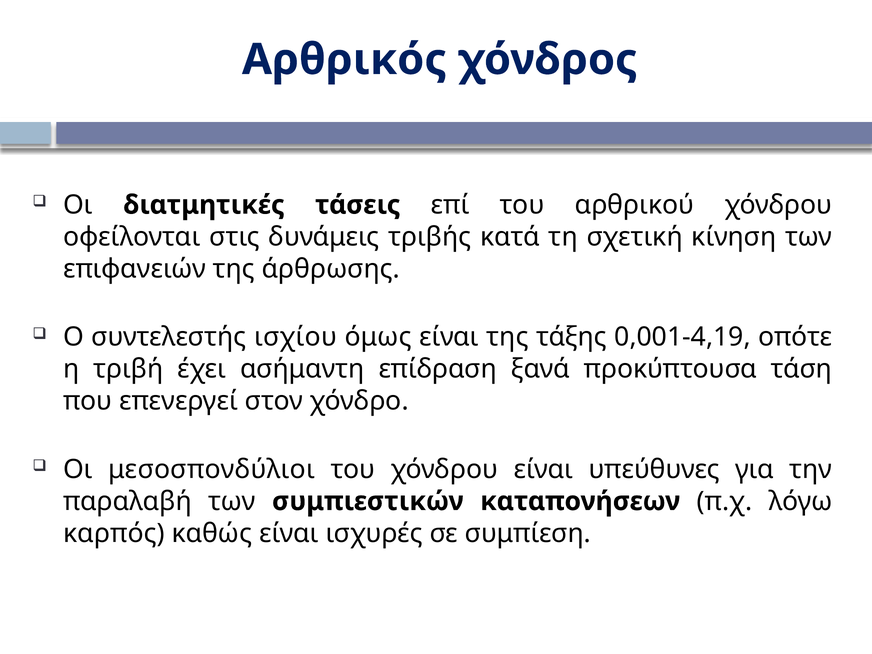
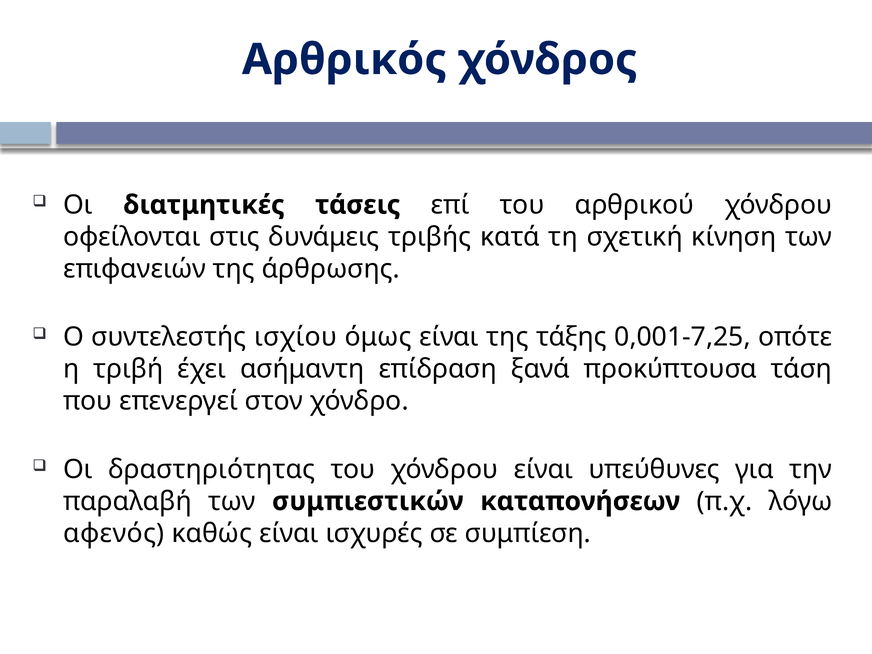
0,001-4,19: 0,001-4,19 -> 0,001-7,25 (683, 337)
μεσοσπονδύλιοι: μεσοσπονδύλιοι -> δραστηριότητας (212, 469)
καρπός: καρπός -> αφενός (114, 533)
